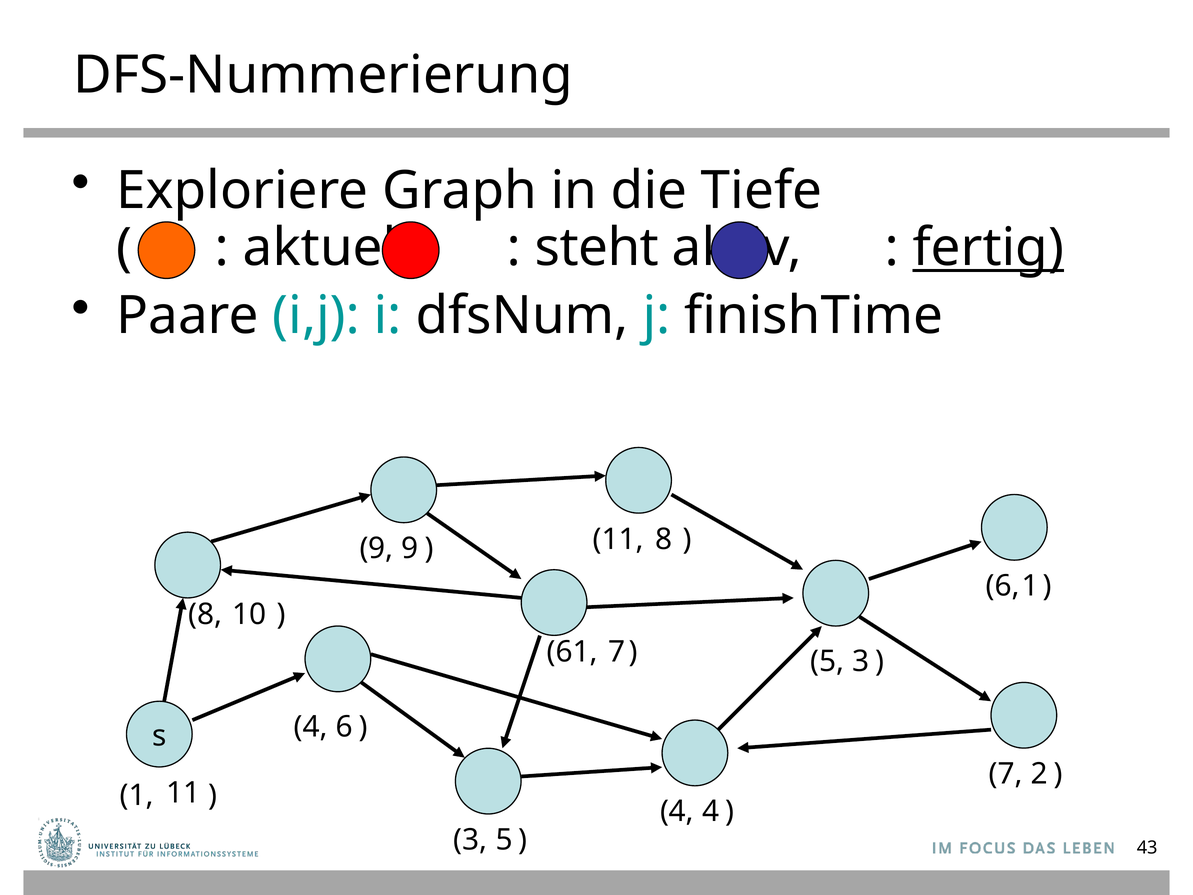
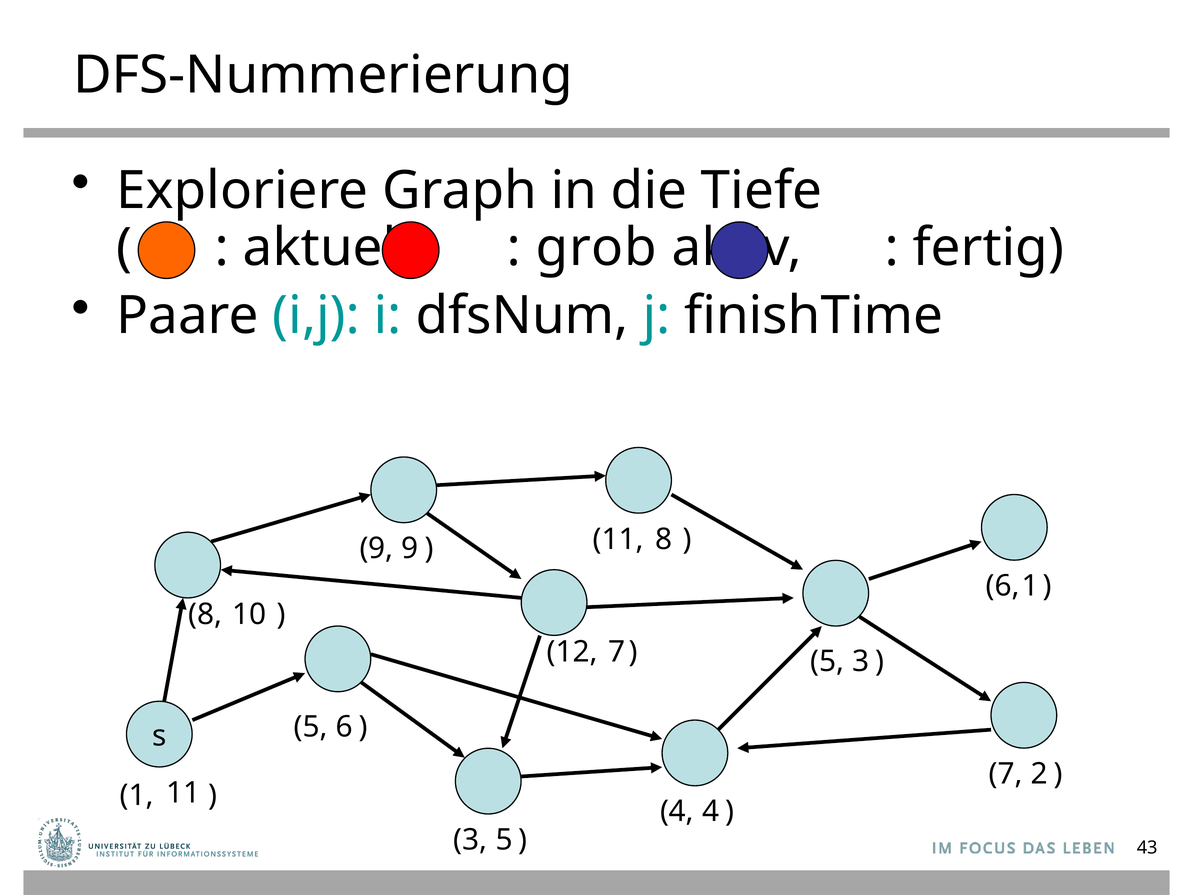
steht: steht -> grob (596, 248)
fertig underline: present -> none (988, 248)
61: 61 -> 12 (572, 652)
4: 4 -> 5 (311, 727)
